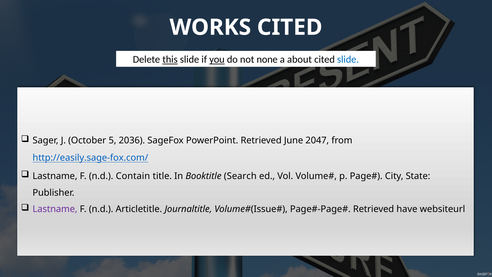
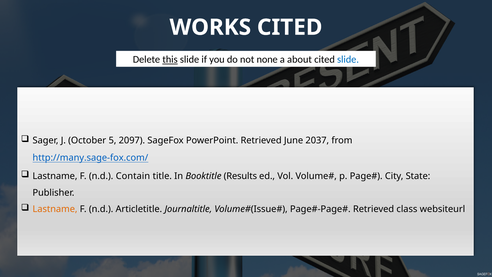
you underline: present -> none (217, 59)
2036: 2036 -> 2097 (132, 140)
2047: 2047 -> 2037 (317, 140)
http://easily.sage-fox.com/: http://easily.sage-fox.com/ -> http://many.sage-fox.com/ (90, 158)
Search: Search -> Results (240, 176)
Lastname colour: purple -> orange (55, 209)
have: have -> class (407, 209)
